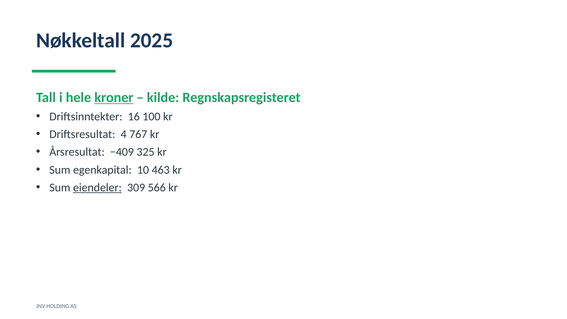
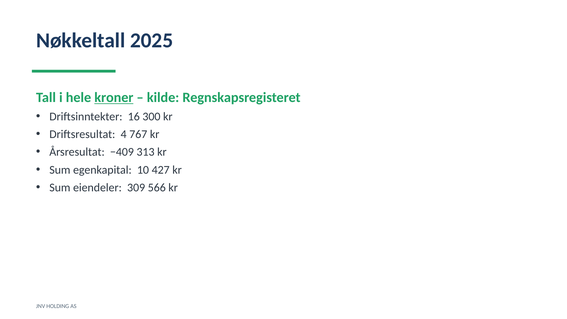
100: 100 -> 300 (151, 117)
325: 325 -> 313 (146, 152)
463: 463 -> 427 (161, 170)
eiendeler underline: present -> none (97, 188)
